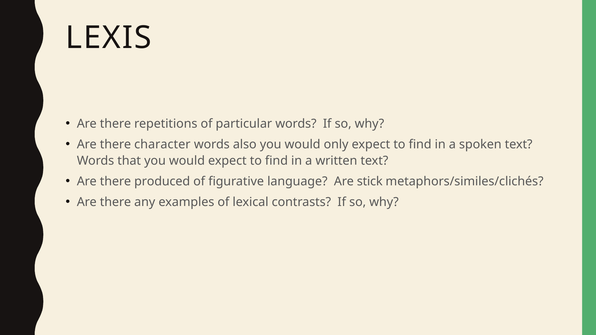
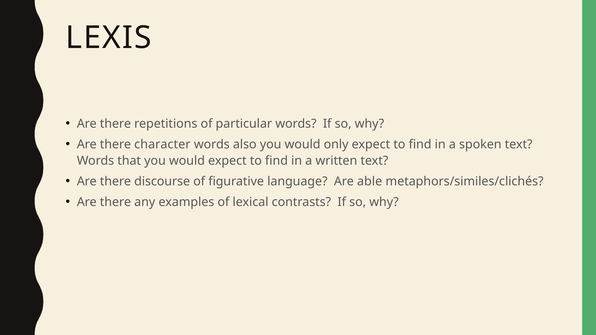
produced: produced -> discourse (162, 182)
stick: stick -> able (370, 182)
